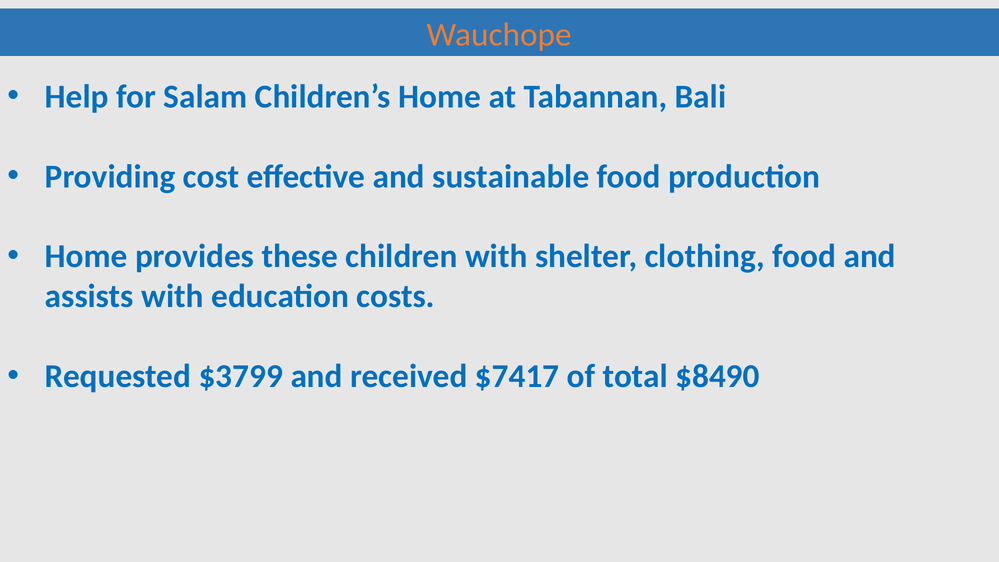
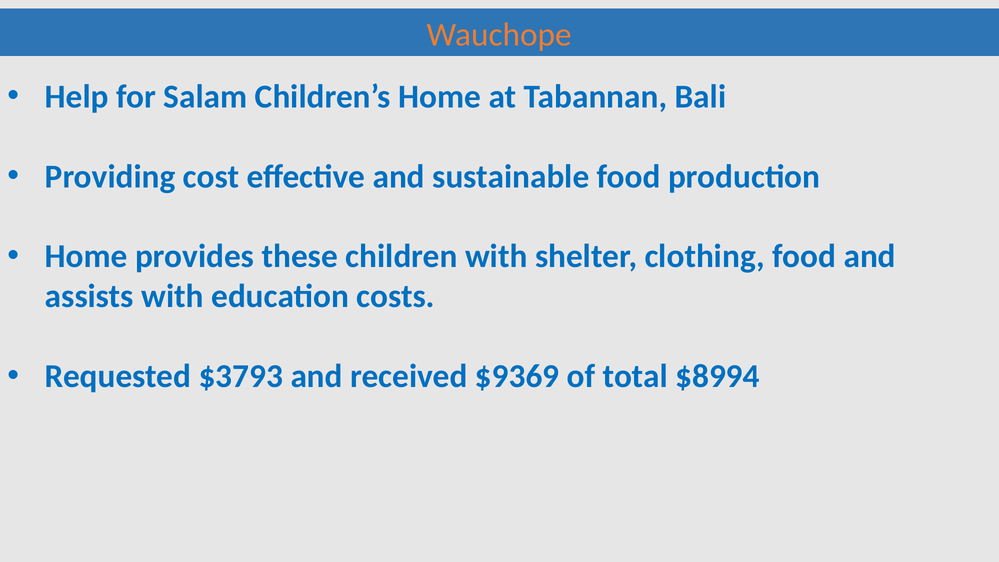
$3799: $3799 -> $3793 (241, 376)
$7417: $7417 -> $9369 (517, 376)
$8490: $8490 -> $8994 (717, 376)
